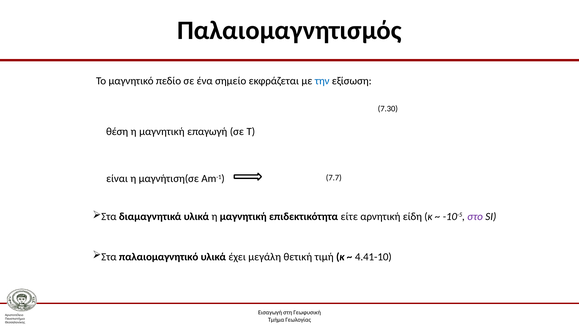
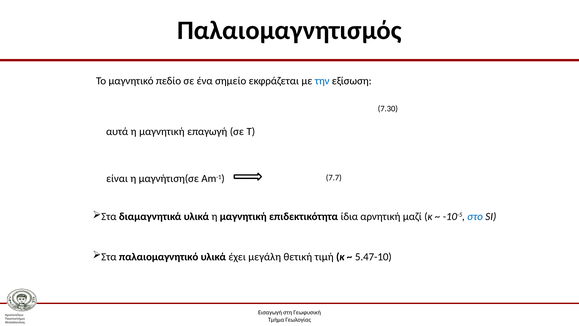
θέση: θέση -> αυτά (117, 132)
επιδεκτικότητα είτε: είτε -> ίδια (349, 216)
είδη: είδη -> μαζί (412, 216)
στο colour: purple -> blue (475, 216)
4.41-10: 4.41-10 -> 5.47-10 (373, 257)
